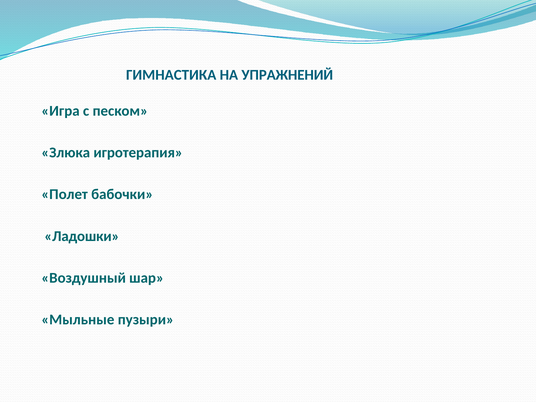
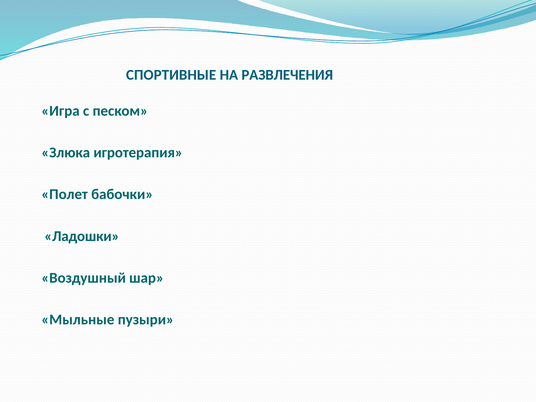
ГИМНАСТИКА: ГИМНАСТИКА -> СПОРТИВНЫЕ (171, 75)
УПРАЖНЕНИЙ: УПРАЖНЕНИЙ -> РАЗВЛЕЧЕНИЯ (287, 75)
